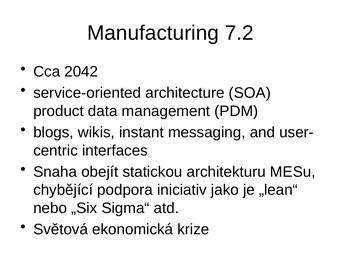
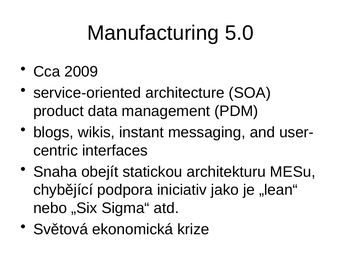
7.2: 7.2 -> 5.0 (239, 33)
2042: 2042 -> 2009 (81, 72)
